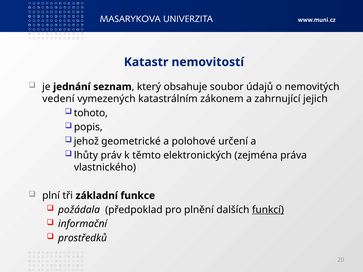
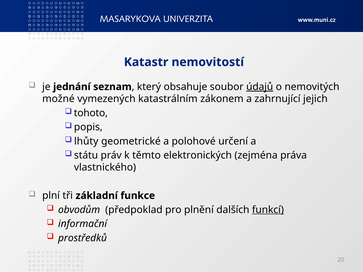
údajů underline: none -> present (260, 87)
vedení: vedení -> možné (58, 99)
jehož: jehož -> lhůty (86, 141)
lhůty: lhůty -> státu (86, 155)
požádala: požádala -> obvodům (79, 210)
